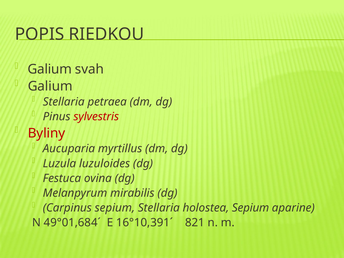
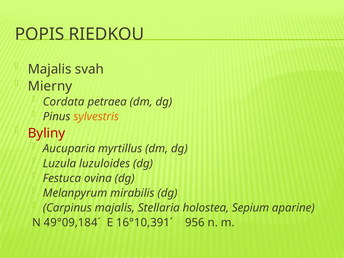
Galium: Galium -> Majalis (50, 69)
Galium: Galium -> Mierny (50, 86)
Stellaria: Stellaria -> Cordata (64, 102)
sylvestris colour: red -> orange (96, 117)
Carpinus sepium: sepium -> majalis (115, 208)
49°01,684´: 49°01,684´ -> 49°09,184´ (72, 223)
821: 821 -> 956 (195, 223)
